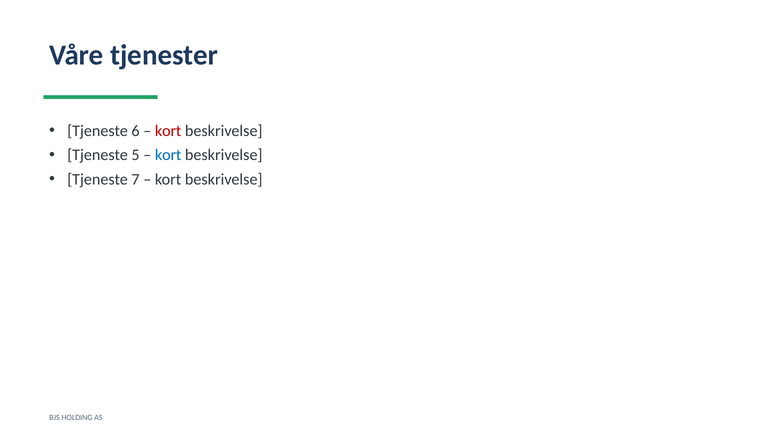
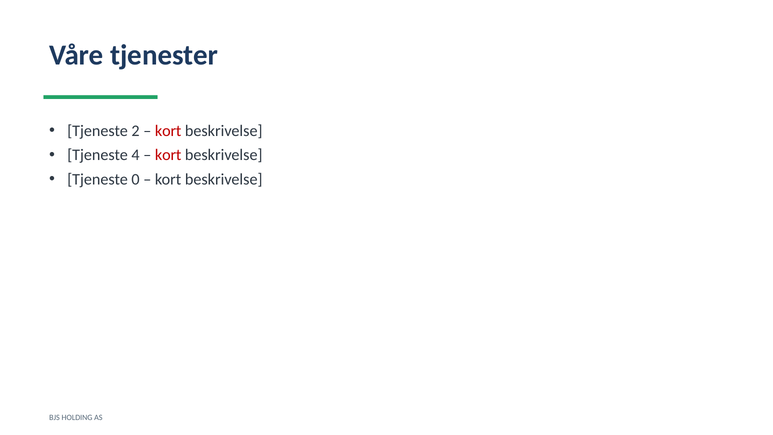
6: 6 -> 2 (136, 131)
5: 5 -> 4 (136, 155)
kort colour: blue -> red (168, 155)
7: 7 -> 0 (136, 179)
